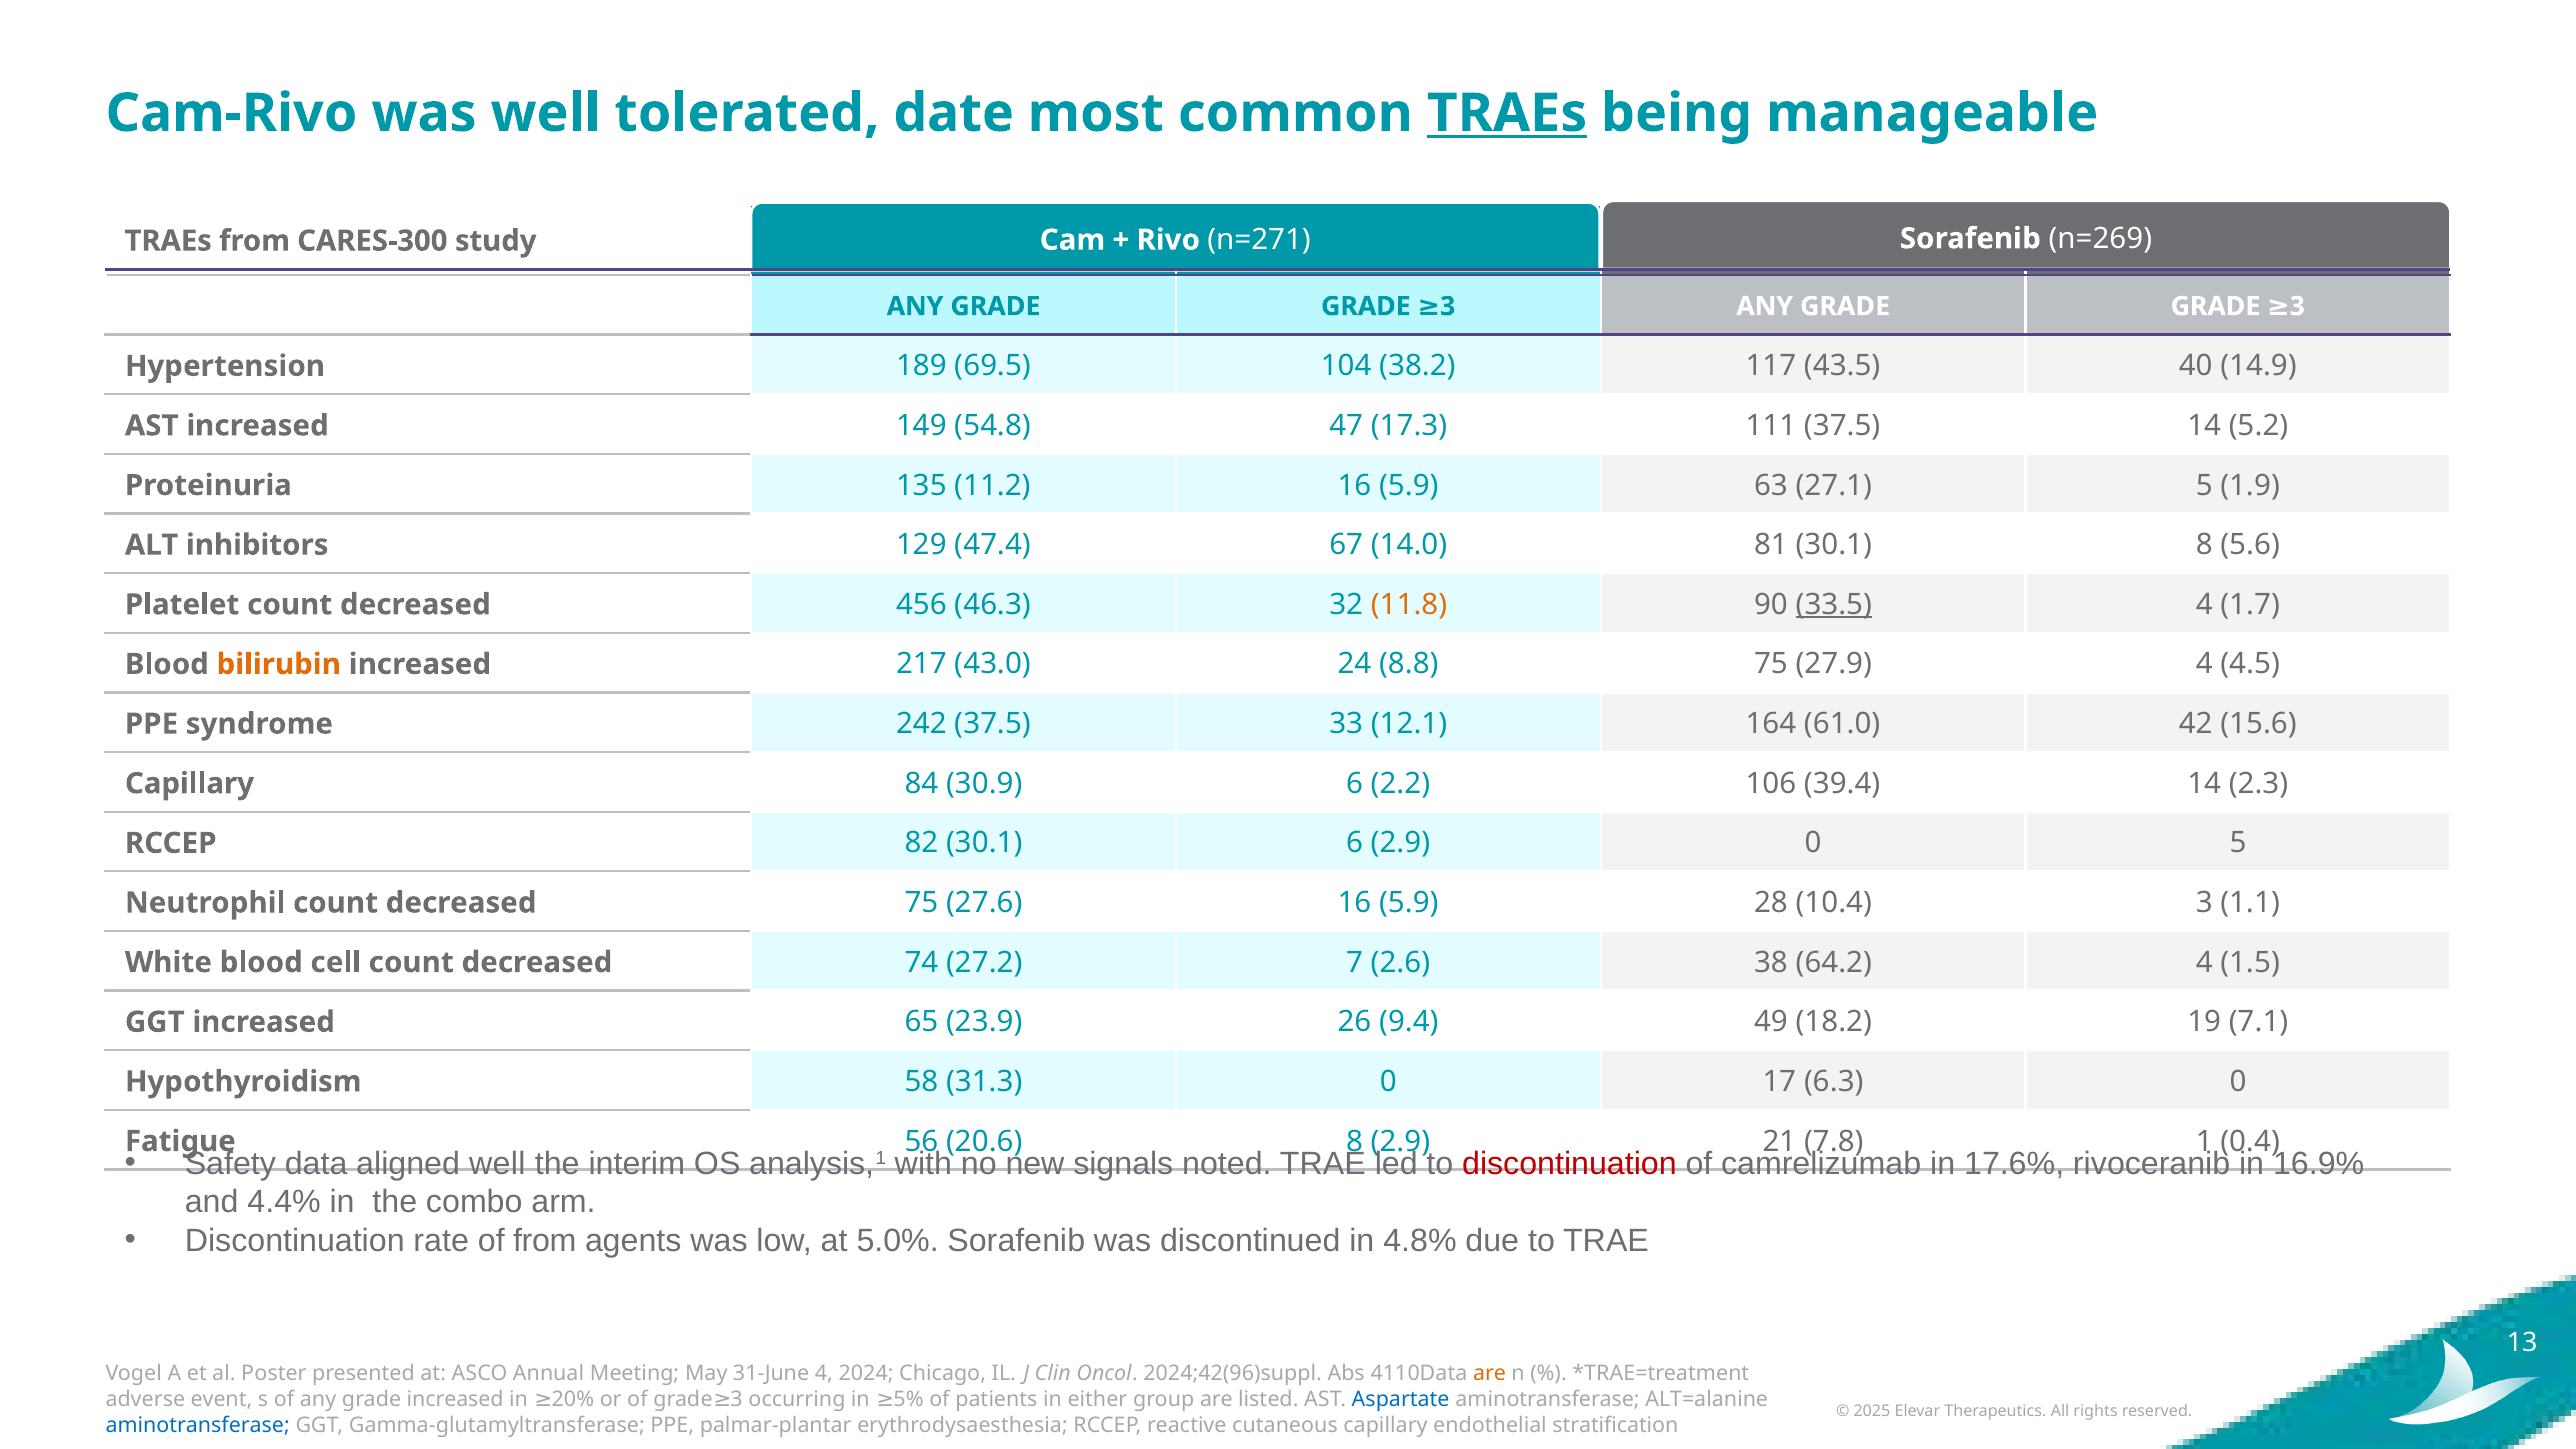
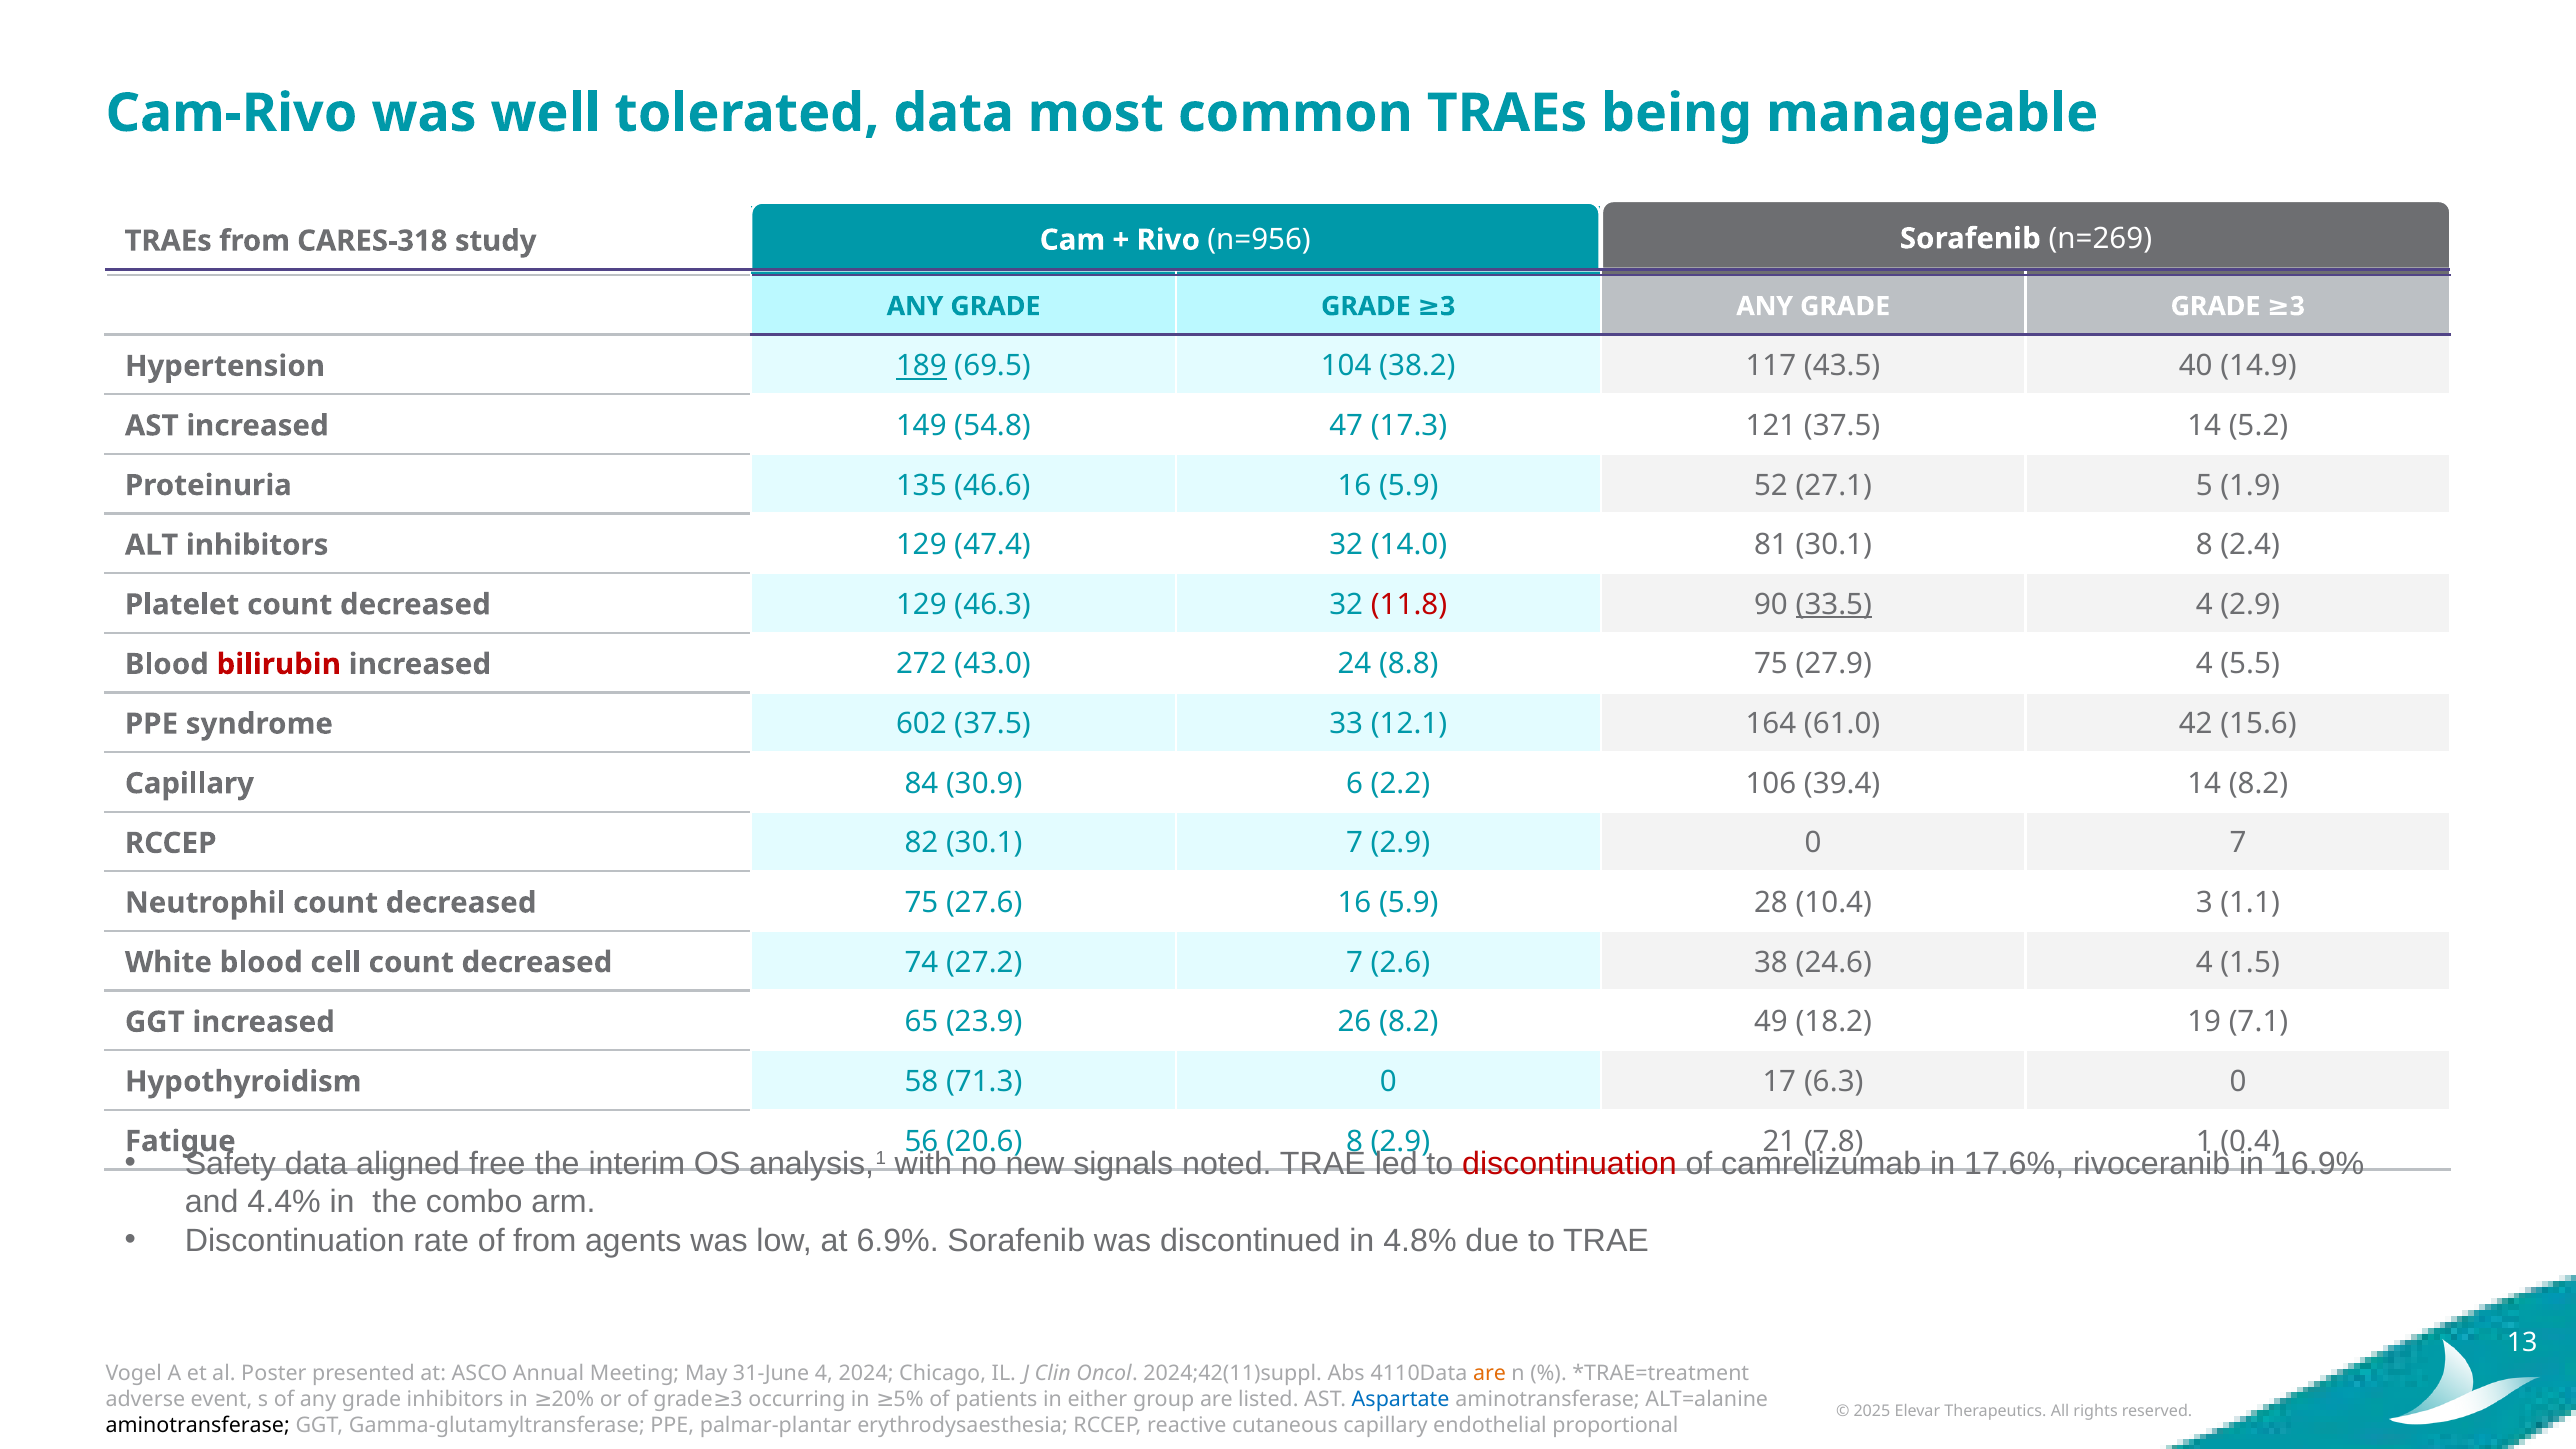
tolerated date: date -> data (954, 113)
TRAEs underline: present -> none (1507, 113)
n=271: n=271 -> n=956 (1259, 240)
CARES-300: CARES-300 -> CARES-318 (372, 241)
189 underline: none -> present (921, 366)
111: 111 -> 121 (1771, 426)
11.2: 11.2 -> 46.6 (992, 485)
63: 63 -> 52 (1771, 485)
47.4 67: 67 -> 32 (1346, 545)
5.6: 5.6 -> 2.4 (2250, 545)
decreased 456: 456 -> 129 (921, 605)
11.8 colour: orange -> red (1409, 605)
4 1.7: 1.7 -> 2.9 (2250, 605)
bilirubin colour: orange -> red (279, 664)
217: 217 -> 272 (921, 664)
4.5: 4.5 -> 5.5 (2250, 664)
242: 242 -> 602 (921, 724)
14 2.3: 2.3 -> 8.2 (2259, 784)
30.1 6: 6 -> 7 (1355, 843)
0 5: 5 -> 7 (2238, 843)
64.2: 64.2 -> 24.6 (1834, 962)
26 9.4: 9.4 -> 8.2 (1409, 1022)
31.3: 31.3 -> 71.3 (984, 1082)
aligned well: well -> free (497, 1164)
5.0%: 5.0% -> 6.9% (898, 1241)
2024;42(96)suppl: 2024;42(96)suppl -> 2024;42(11)suppl (1233, 1374)
grade increased: increased -> inhibitors (455, 1400)
aminotransferase colour: blue -> black (198, 1425)
stratification: stratification -> proportional (1615, 1425)
